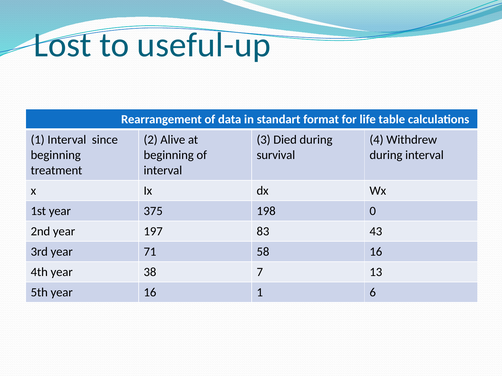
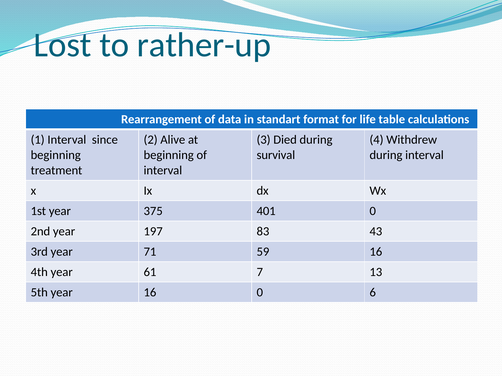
useful-up: useful-up -> rather-up (204, 45)
198: 198 -> 401 (266, 211)
58: 58 -> 59 (263, 252)
38: 38 -> 61 (150, 272)
16 1: 1 -> 0 (260, 293)
